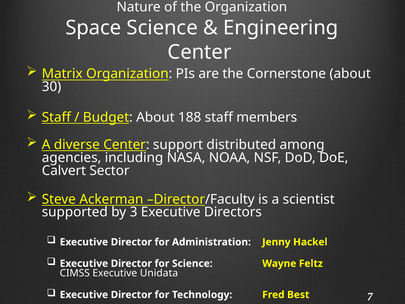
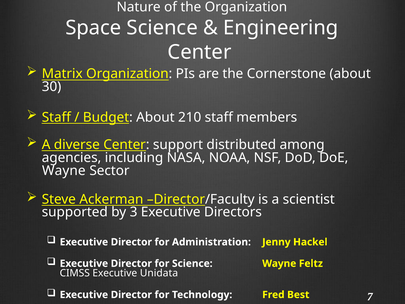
188: 188 -> 210 (190, 117)
Calvert: Calvert -> Wayne (64, 170)
